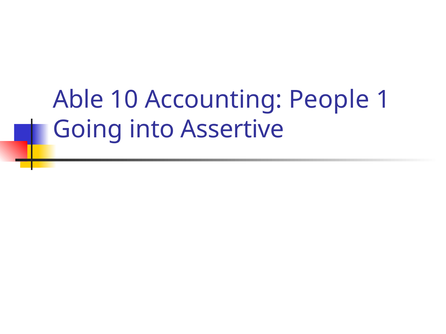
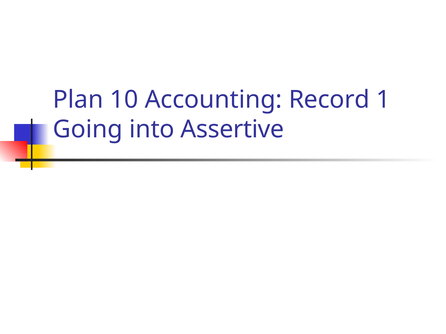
Able: Able -> Plan (78, 100)
People: People -> Record (329, 100)
